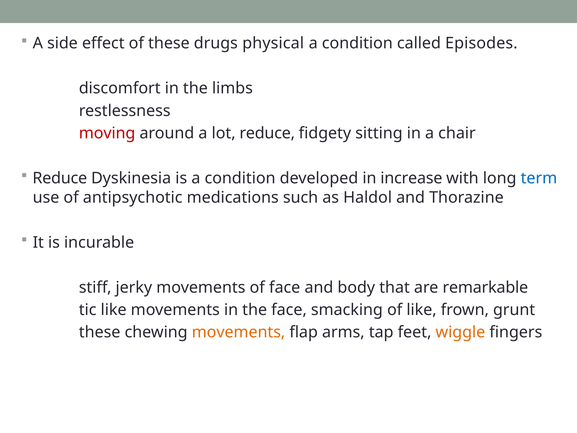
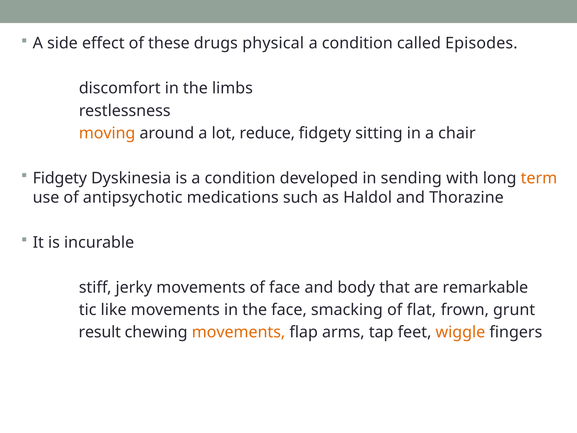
moving colour: red -> orange (107, 133)
Reduce: Reduce -> Fidgety (60, 178)
increase: increase -> sending (411, 178)
term colour: blue -> orange (539, 178)
of like: like -> flat (421, 310)
these: these -> result (100, 332)
